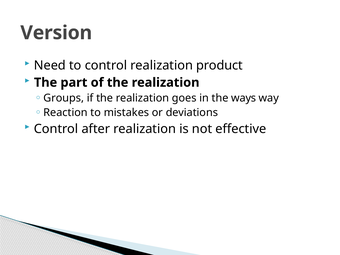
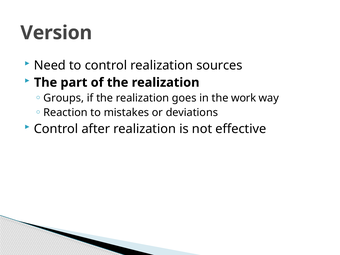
product: product -> sources (219, 65)
ways: ways -> work (244, 98)
